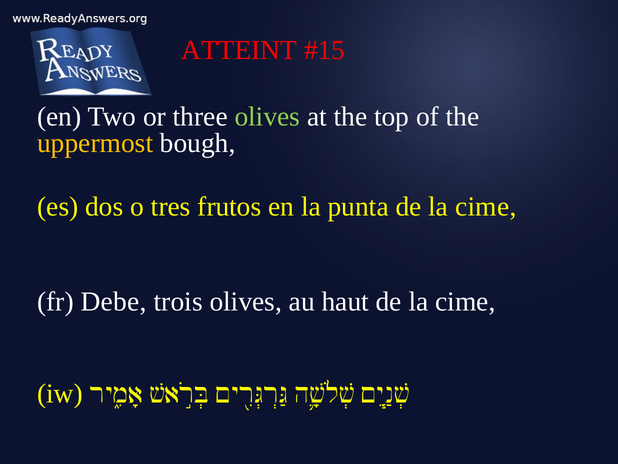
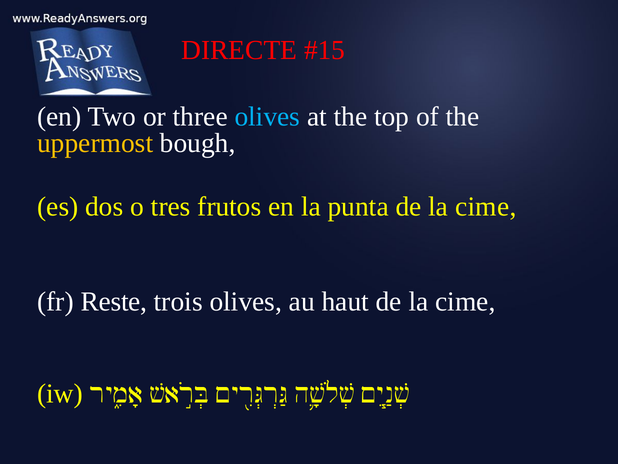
ATTEINT: ATTEINT -> DIRECTE (239, 50)
olives colour: light green -> light blue (267, 117)
Debe: Debe -> Reste (114, 302)
